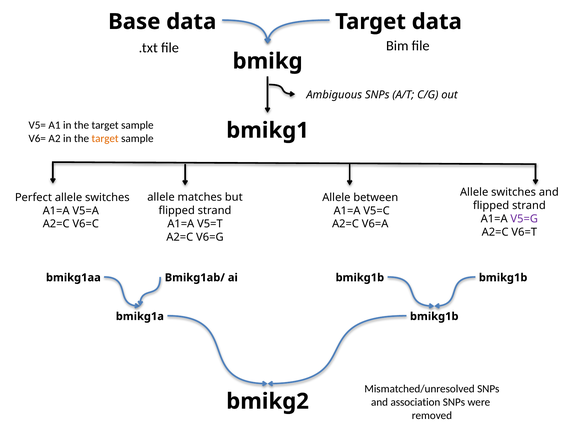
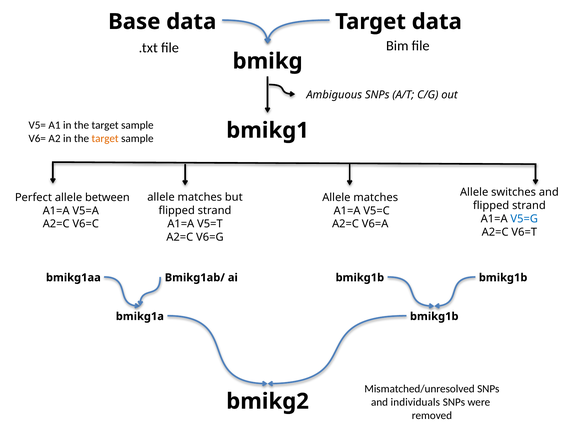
Perfect allele switches: switches -> between (107, 197)
between: between -> matches (376, 197)
V5=G colour: purple -> blue (524, 219)
association: association -> individuals (415, 402)
